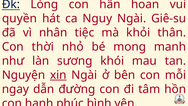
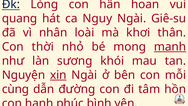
quyền: quyền -> quang (20, 18)
tiệc: tiệc -> loài (84, 33)
khỏi: khỏi -> khơi (138, 33)
manh underline: none -> present (170, 47)
ngay: ngay -> cùng (15, 89)
